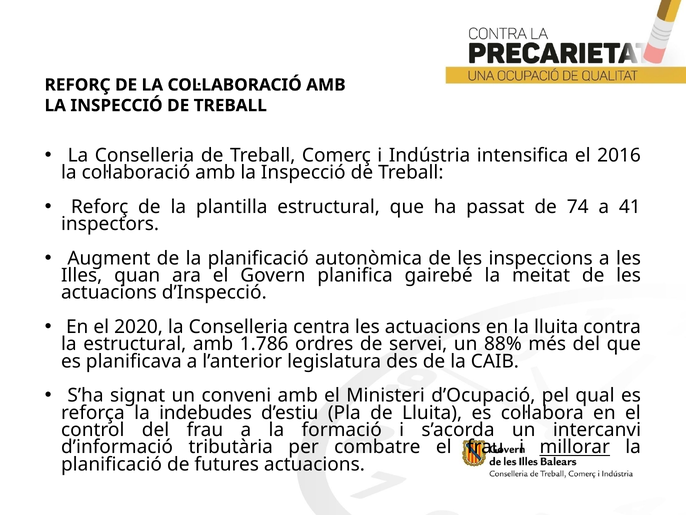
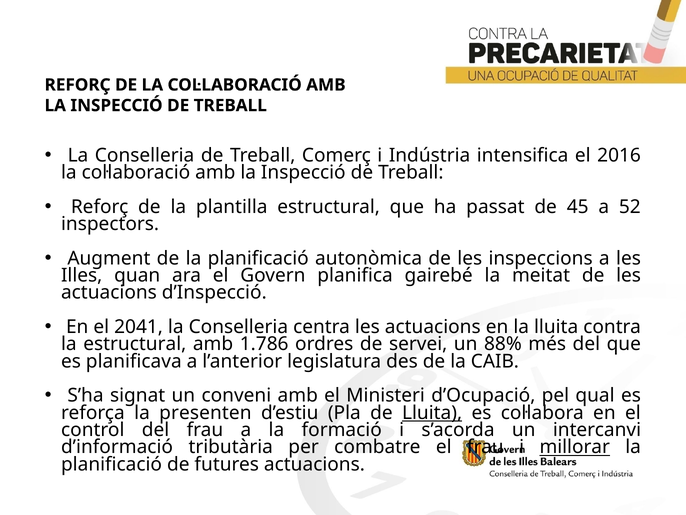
74: 74 -> 45 (578, 207)
41: 41 -> 52 (630, 207)
2020: 2020 -> 2041 (139, 327)
indebudes: indebudes -> presenten (205, 412)
Lluita underline: none -> present (432, 412)
